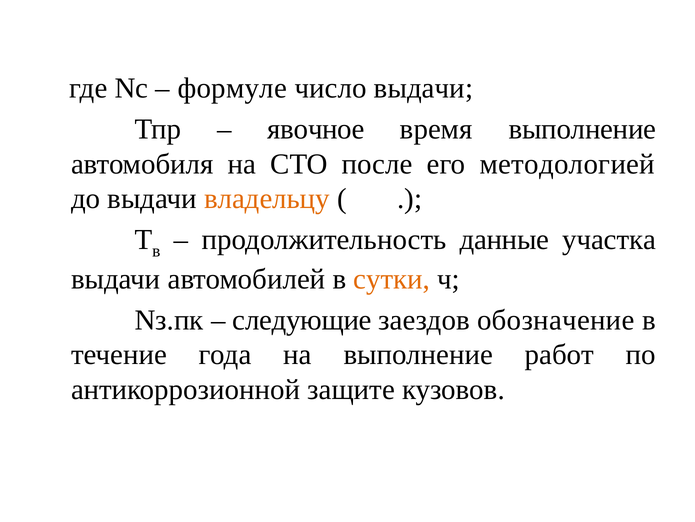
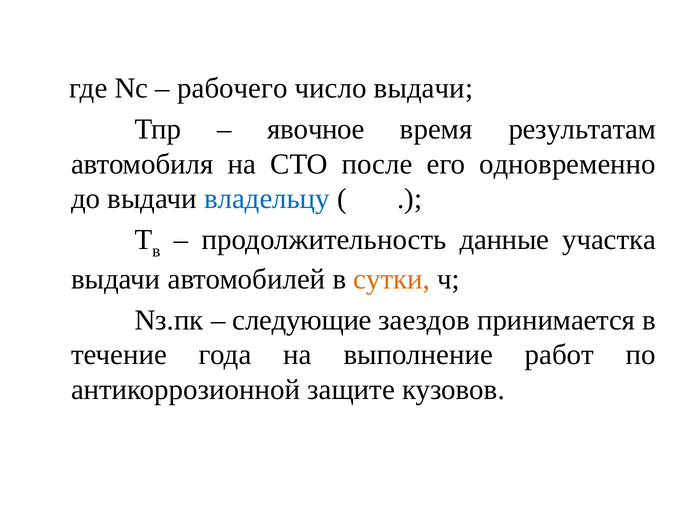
формуле: формуле -> рабочего (232, 88)
время выполнение: выполнение -> результатам (582, 129)
методологией: методологией -> одновременно (568, 164)
владельцу colour: orange -> blue (267, 198)
обозначение: обозначение -> принимается (556, 320)
